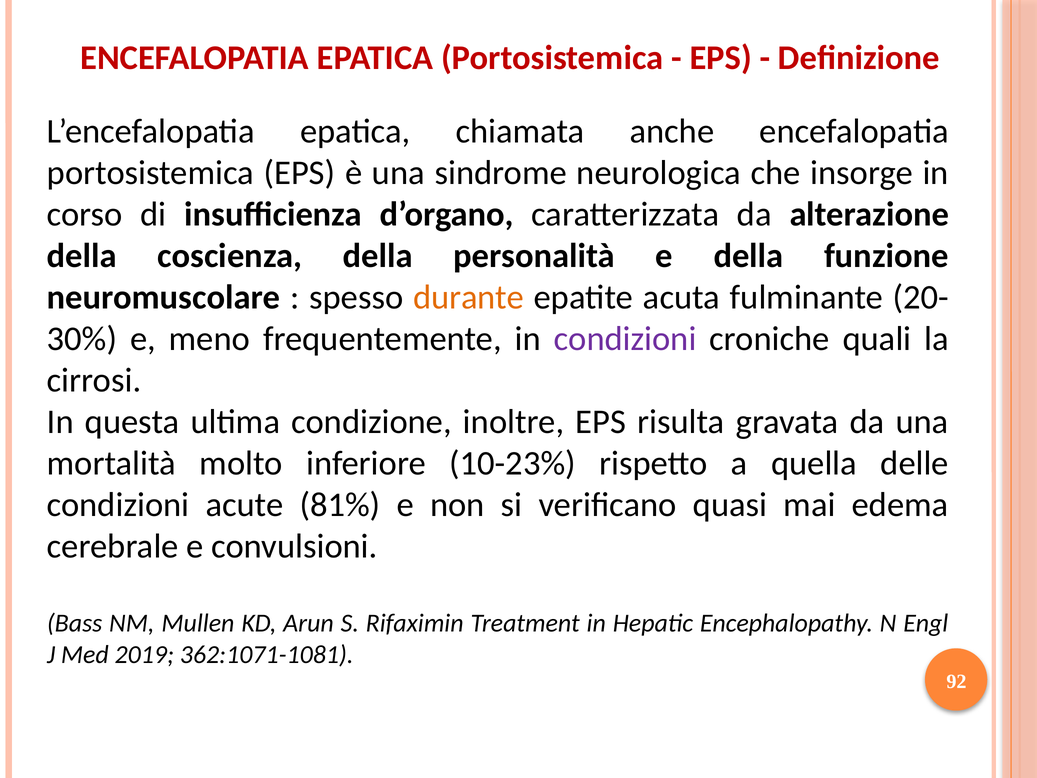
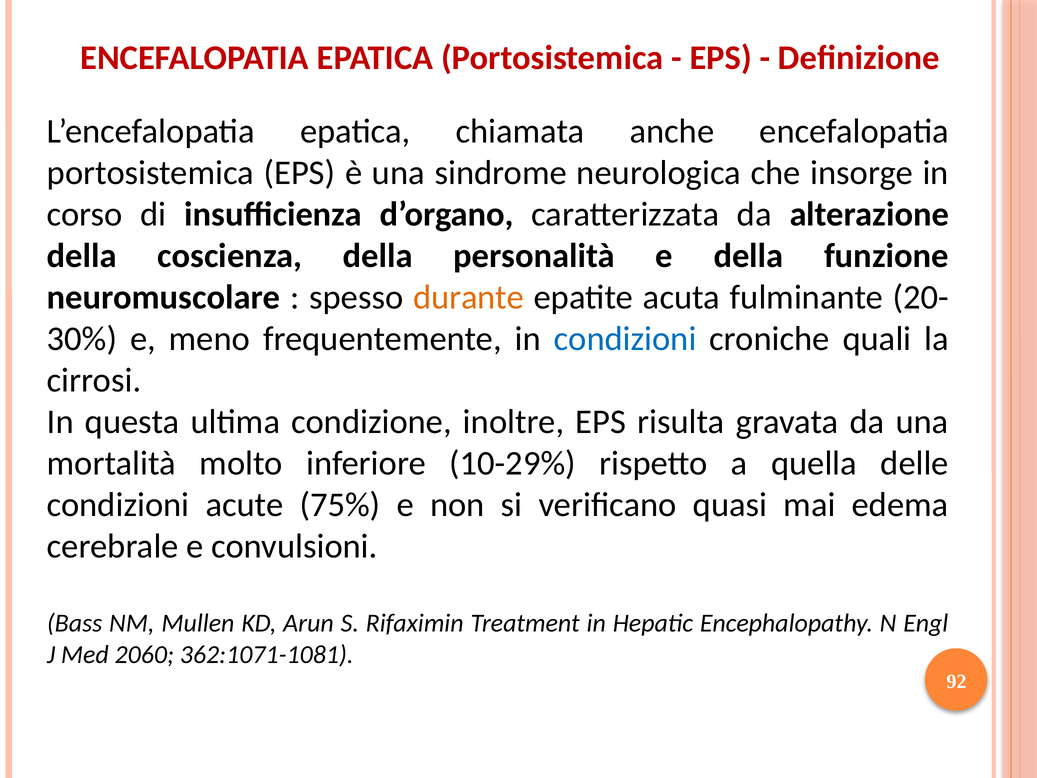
condizioni colour: purple -> blue (625, 339)
10-23%: 10-23% -> 10-29% (513, 463)
81%: 81% -> 75% (340, 505)
2019: 2019 -> 2060 (144, 654)
